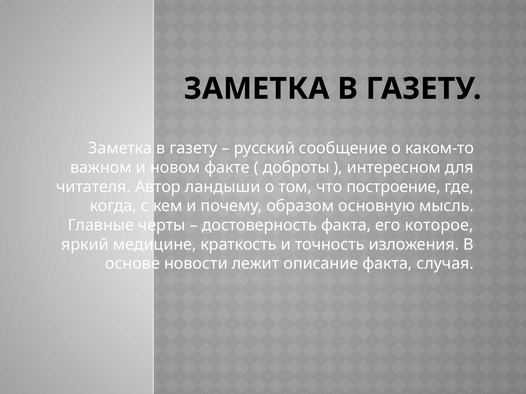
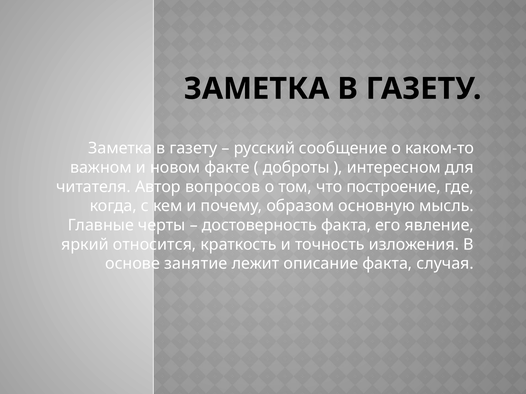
ландыши: ландыши -> вопросов (223, 187)
которое: которое -> явление (439, 225)
медицине: медицине -> относится (155, 245)
новости: новости -> занятие (196, 264)
